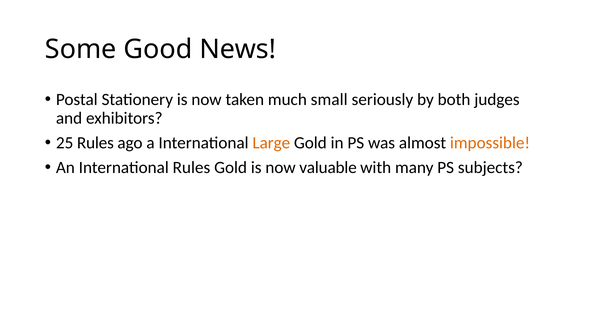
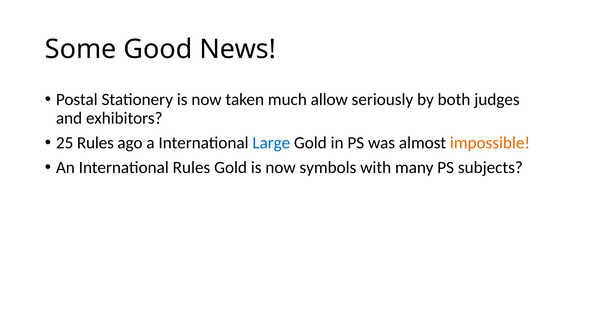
small: small -> allow (329, 100)
Large colour: orange -> blue (271, 143)
valuable: valuable -> symbols (328, 168)
